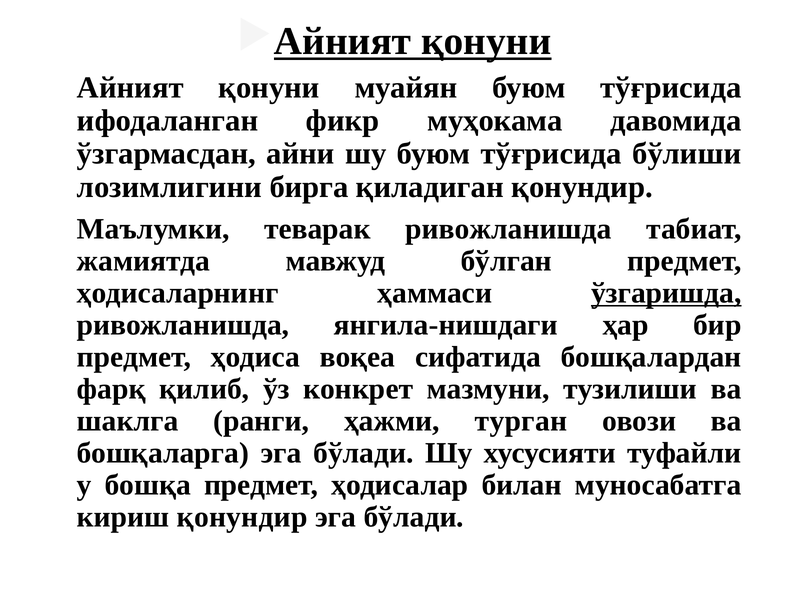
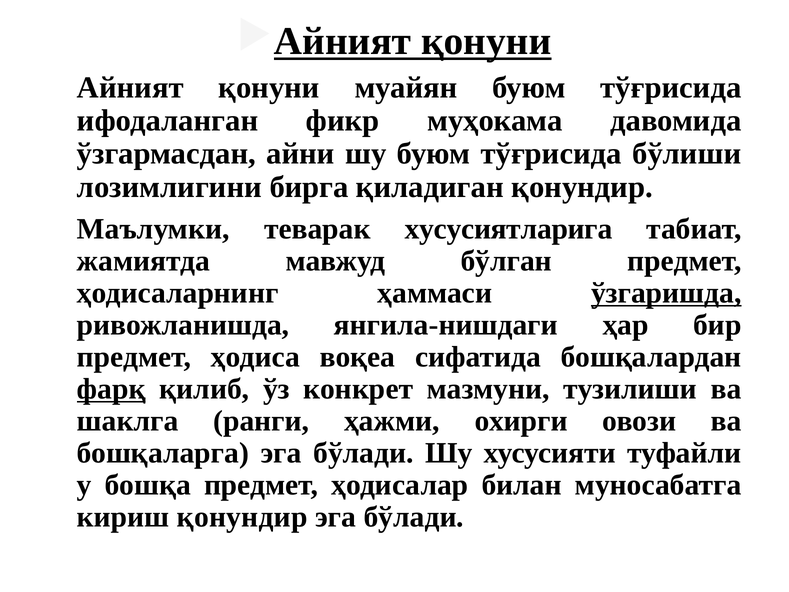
теварак ривожланишда: ривожланишда -> хусусиятларига (509, 229)
фарқ underline: none -> present (111, 389)
турган: турган -> охирги (521, 421)
